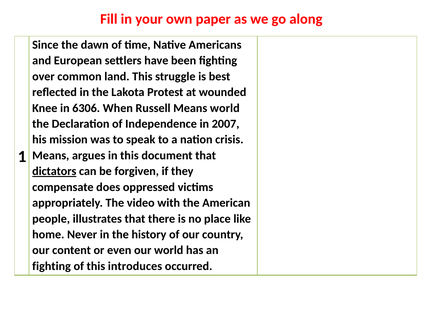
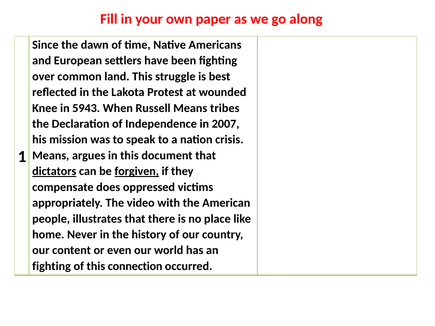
6306: 6306 -> 5943 (86, 108)
Means world: world -> tribes (225, 108)
forgiven underline: none -> present (137, 171)
introduces: introduces -> connection (135, 266)
